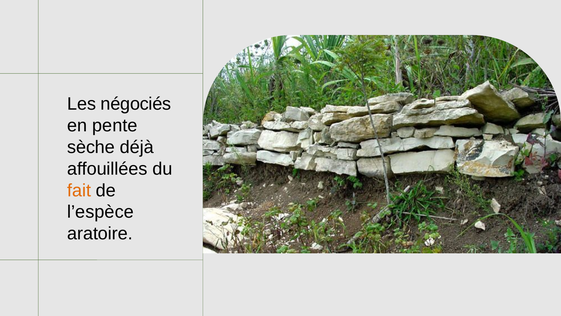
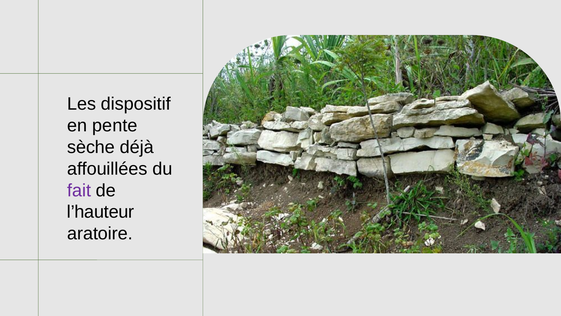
négociés: négociés -> dispositif (136, 104)
fait colour: orange -> purple (79, 190)
l’espèce: l’espèce -> l’hauteur (101, 212)
